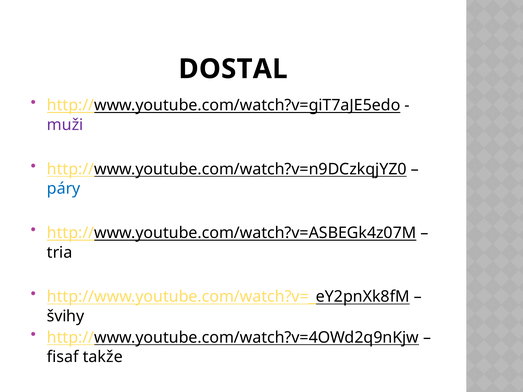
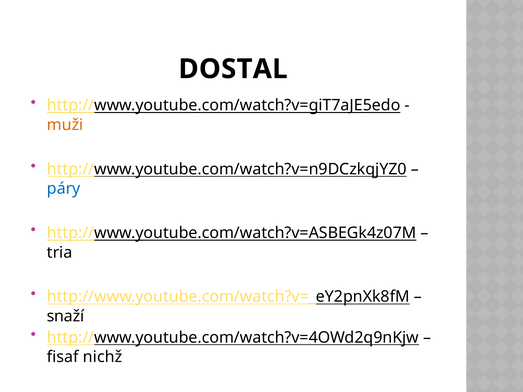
muži colour: purple -> orange (65, 125)
švihy: švihy -> snaží (66, 316)
takže: takže -> nichž (103, 357)
